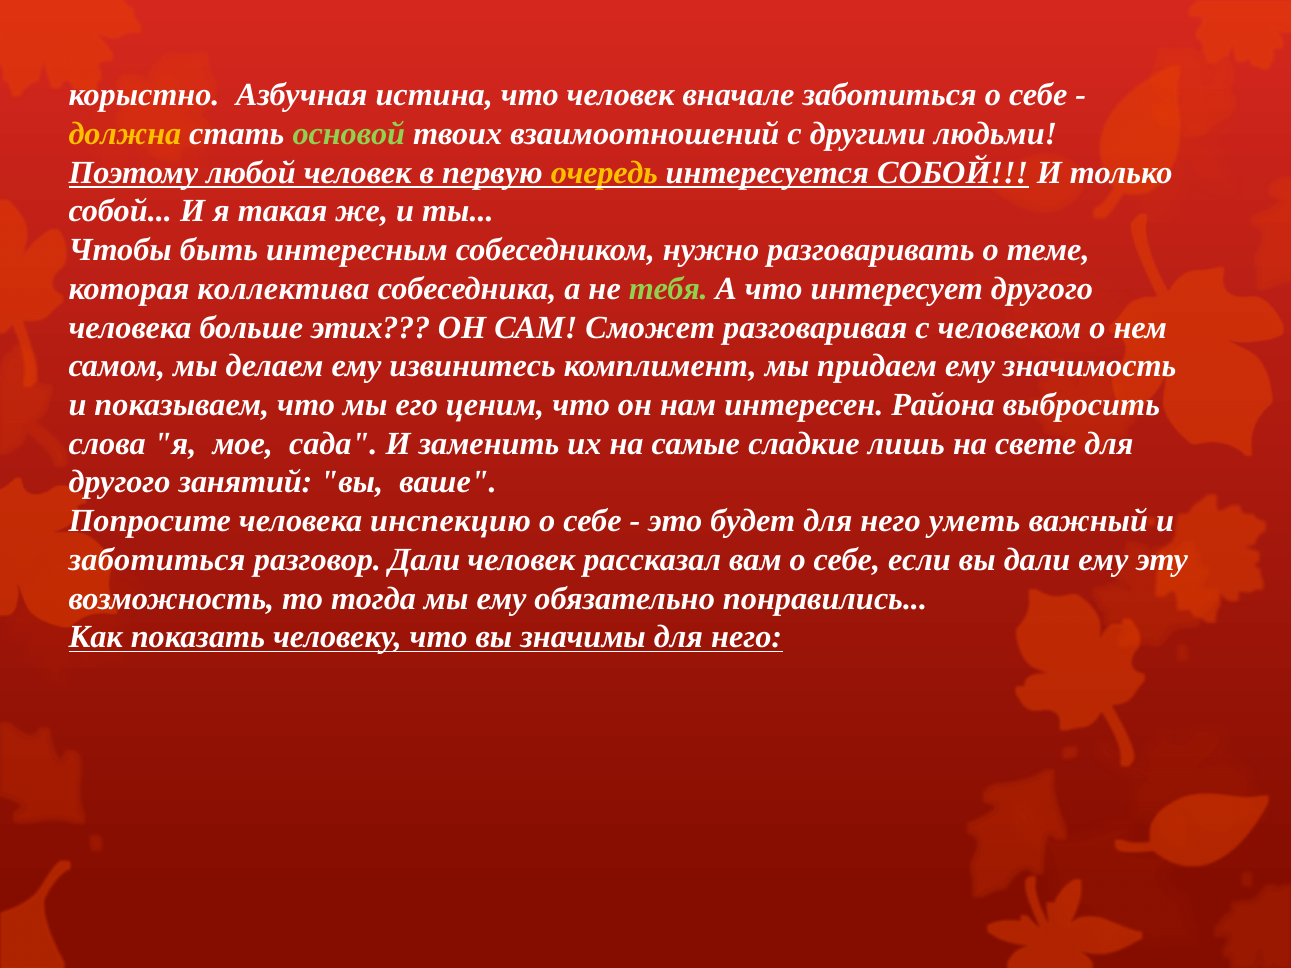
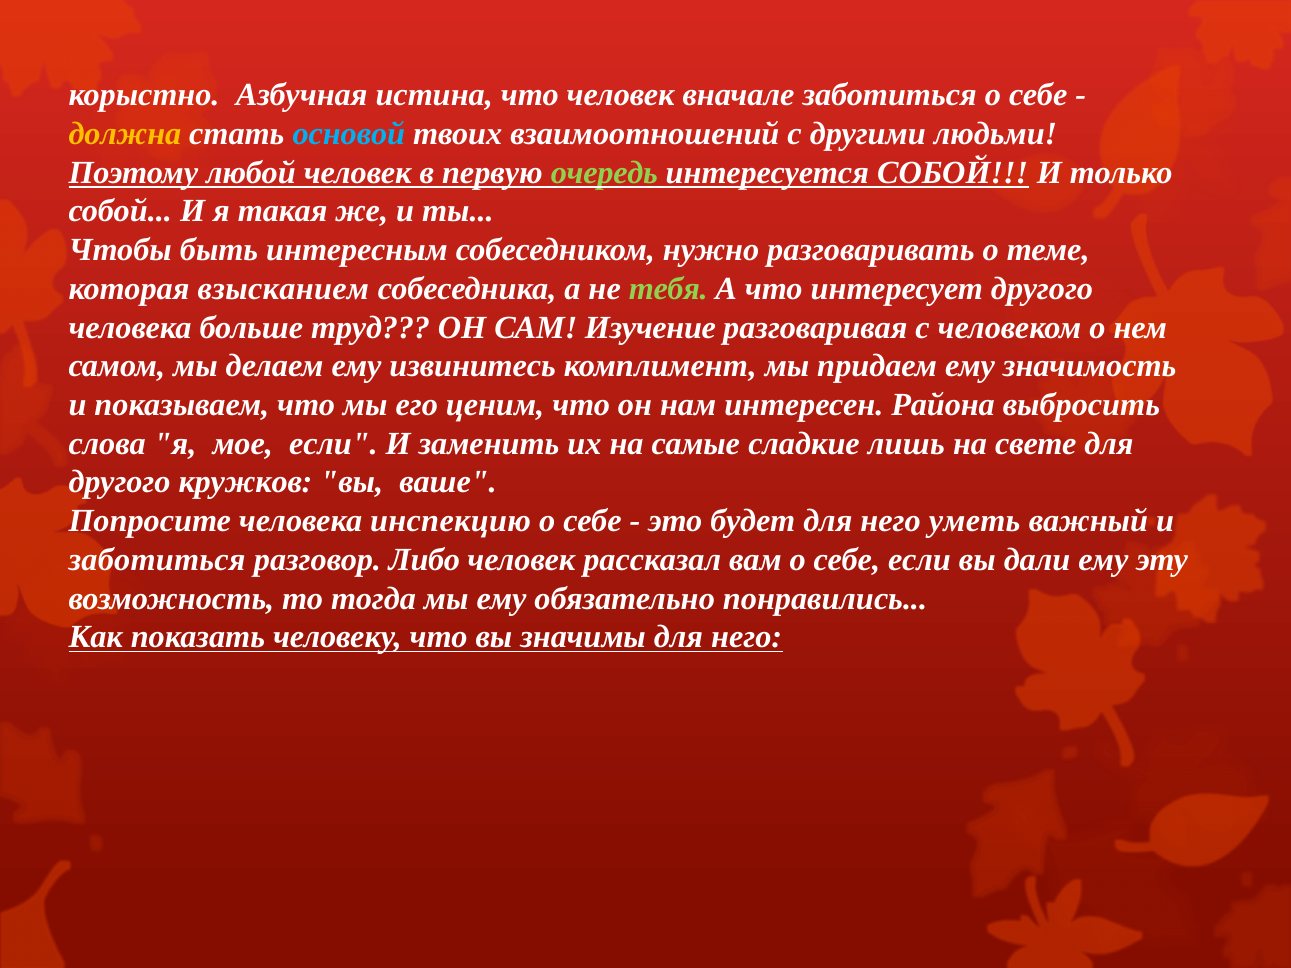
основой colour: light green -> light blue (349, 134)
очередь colour: yellow -> light green (604, 173)
коллектива: коллектива -> взысканием (283, 289)
этих: этих -> труд (371, 328)
Сможет: Сможет -> Изучение (650, 328)
мое сада: сада -> если (333, 444)
занятий: занятий -> кружков (246, 482)
разговор Дали: Дали -> Либо (424, 560)
